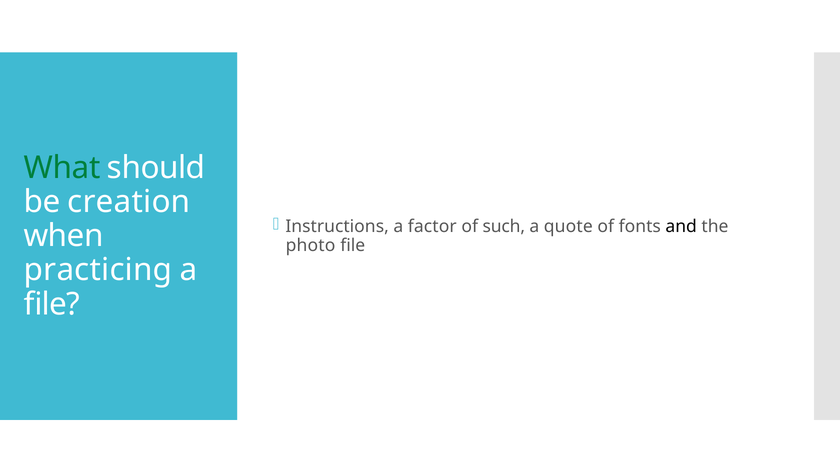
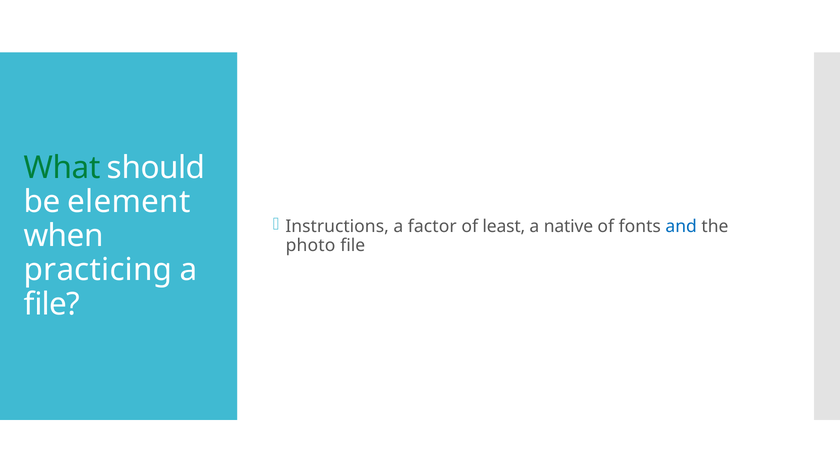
creation: creation -> element (129, 202)
such: such -> least (504, 226)
quote: quote -> native (568, 226)
and colour: black -> blue (681, 226)
